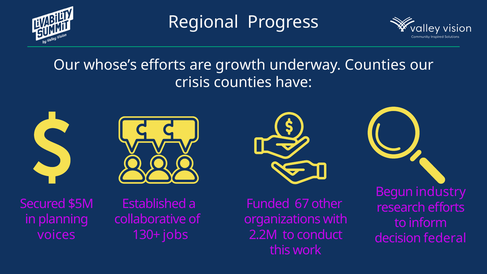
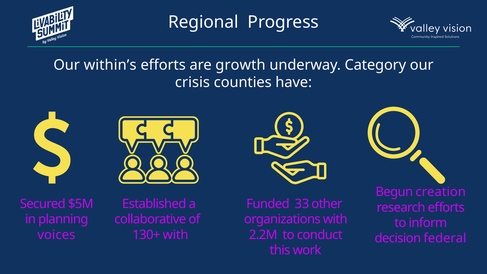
whose’s: whose’s -> within’s (110, 65)
underway Counties: Counties -> Category (375, 65)
industry: industry -> creation (441, 192)
67: 67 -> 33 (302, 204)
130+ jobs: jobs -> with (176, 235)
